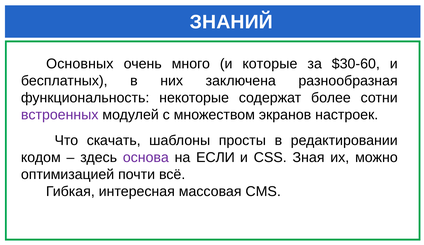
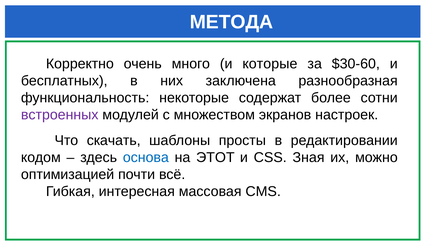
ЗНАНИЙ: ЗНАНИЙ -> МЕТОДА (231, 22)
Основных: Основных -> Корректно (80, 64)
основа colour: purple -> blue (146, 157)
ЕСЛИ: ЕСЛИ -> ЭТОТ (215, 157)
